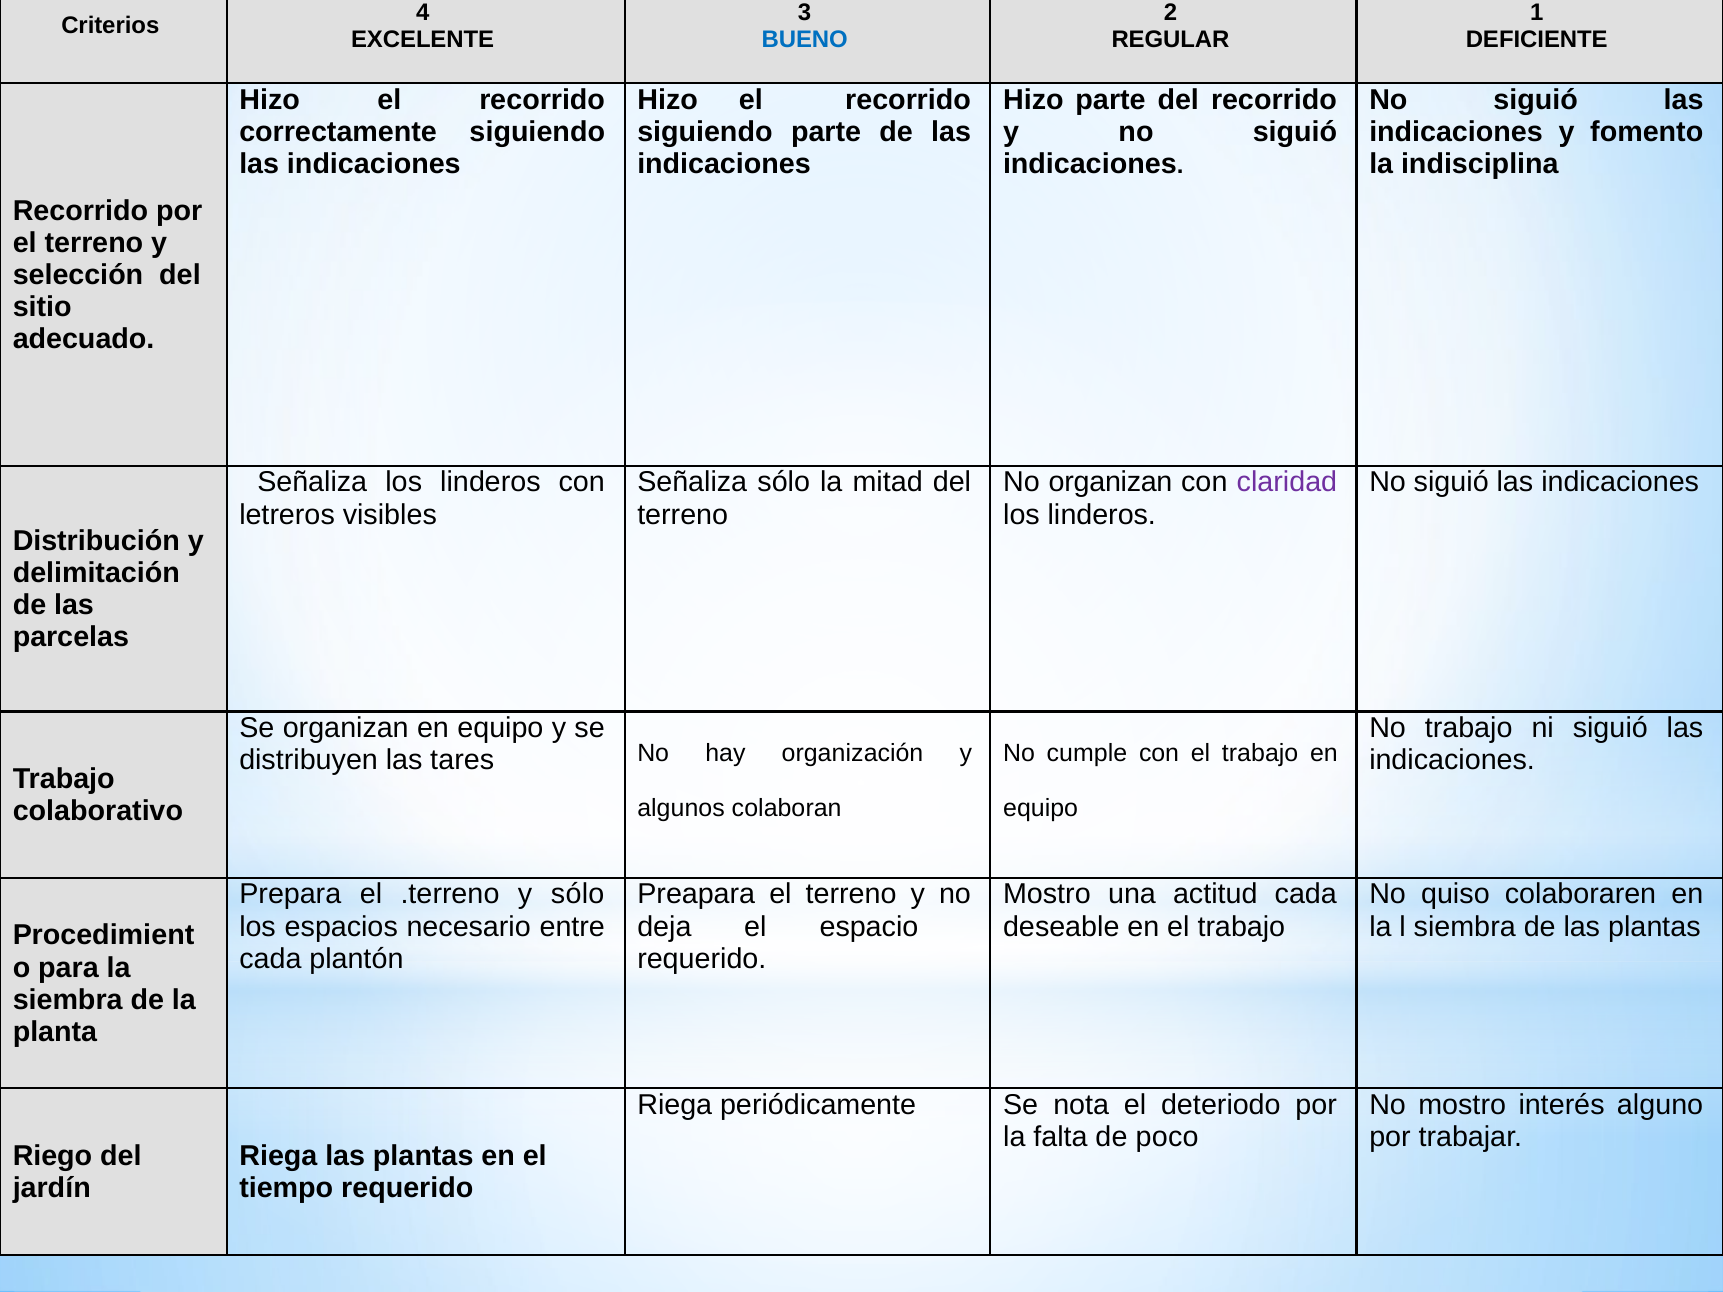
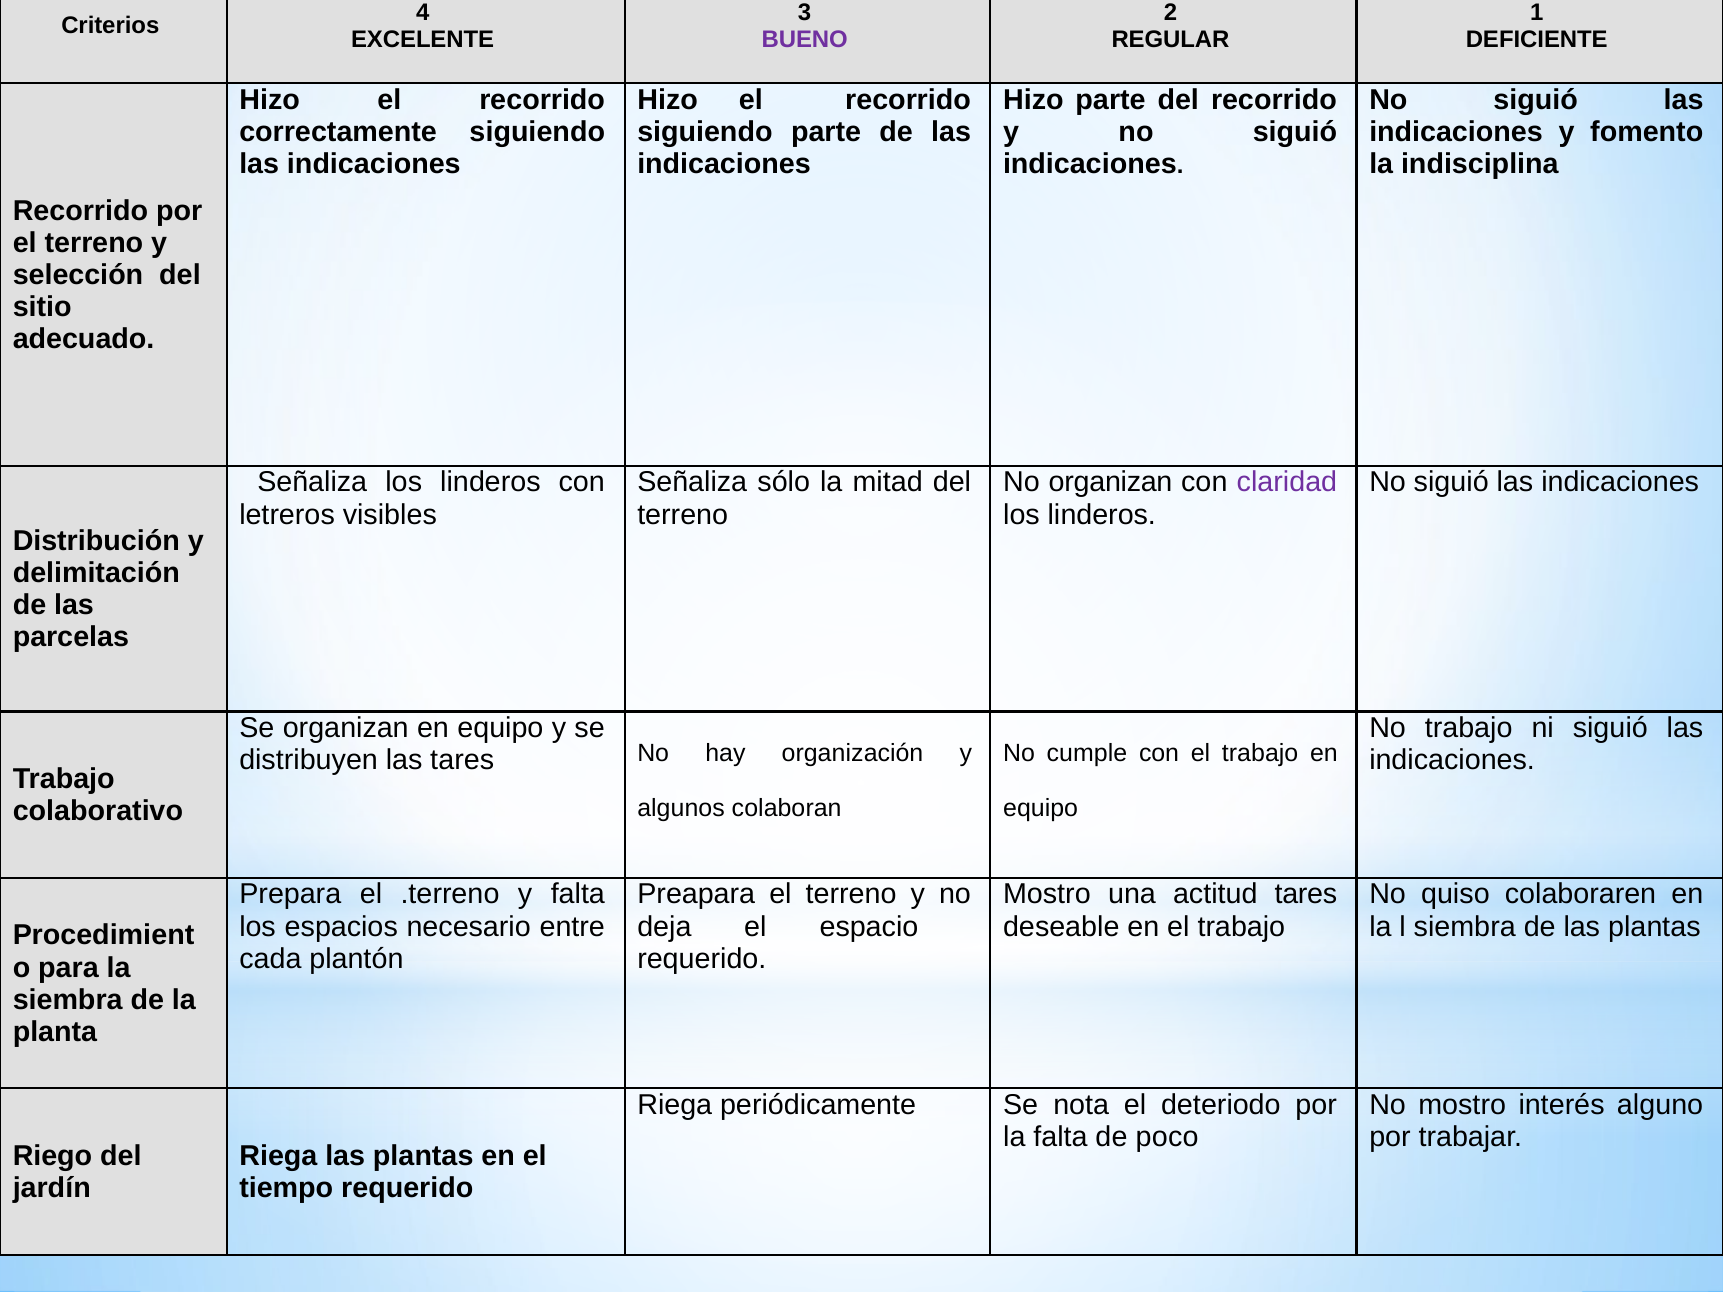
BUENO colour: blue -> purple (805, 39)
y sólo: sólo -> falta (578, 895)
actitud cada: cada -> tares (1306, 895)
